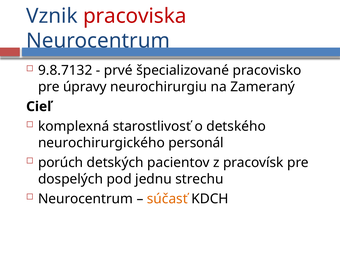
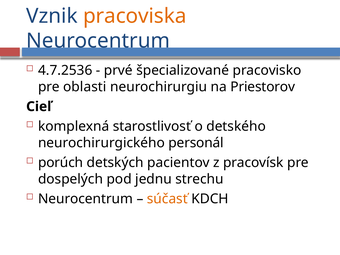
pracoviska colour: red -> orange (135, 16)
9.8.7132: 9.8.7132 -> 4.7.2536 (65, 70)
úpravy: úpravy -> oblasti (85, 87)
Zameraný: Zameraný -> Priestorov (263, 87)
